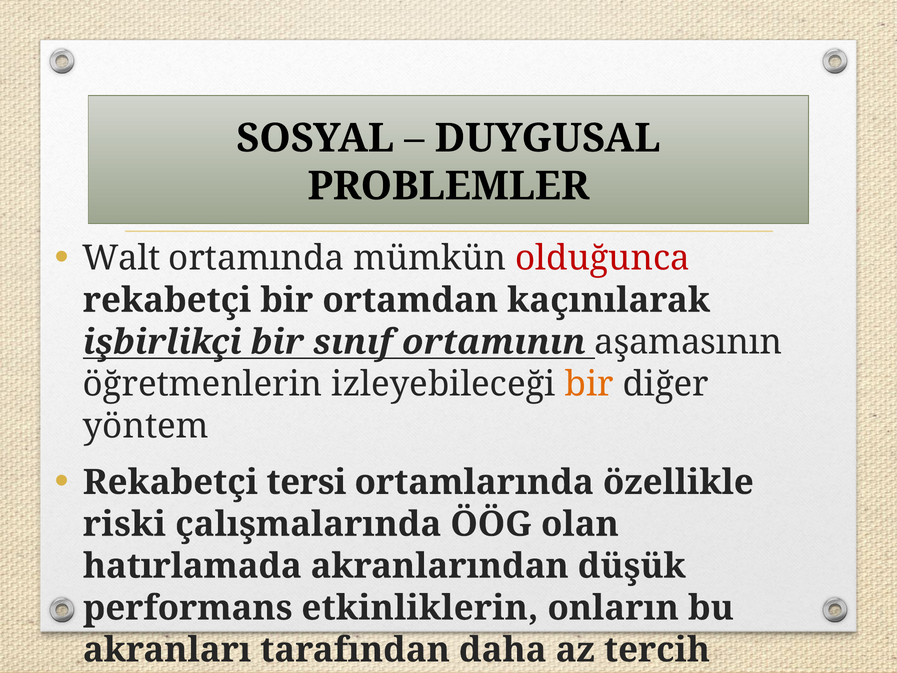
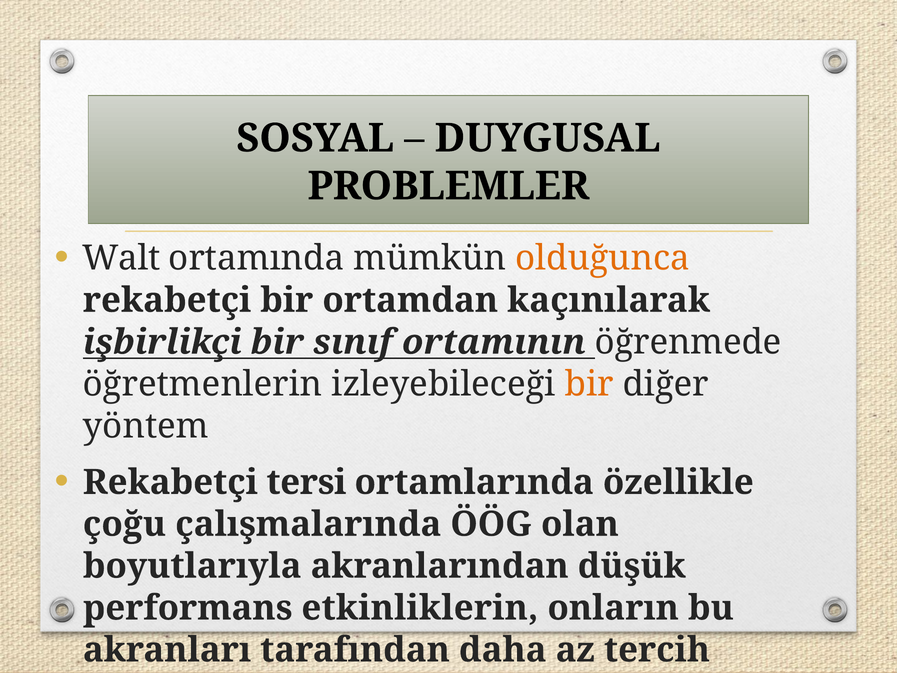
olduğunca colour: red -> orange (603, 258)
aşamasının: aşamasının -> öğrenmede (688, 342)
riski: riski -> çoğu (124, 524)
hatırlamada: hatırlamada -> boyutlarıyla (192, 566)
